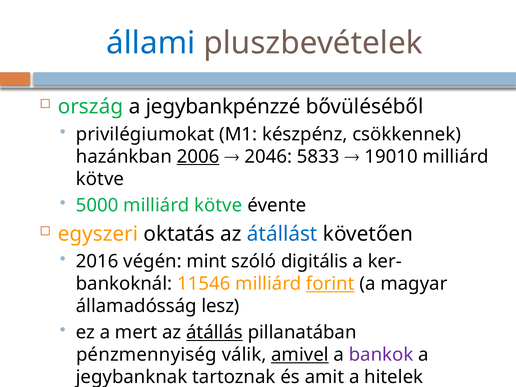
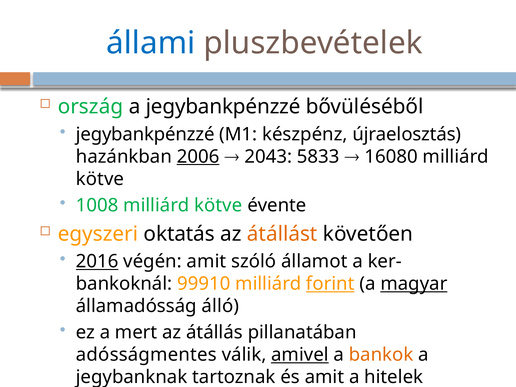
privilégiumokat: privilégiumokat -> jegybankpénzzé (145, 134)
csökkennek: csökkennek -> újraelosztás (407, 134)
2046: 2046 -> 2043 (268, 157)
19010: 19010 -> 16080 (391, 157)
5000: 5000 -> 1008 (97, 205)
átállást colour: blue -> orange (282, 234)
2016 underline: none -> present (97, 261)
végén mint: mint -> amit (206, 261)
digitális: digitális -> államot (314, 261)
11546: 11546 -> 99910 (204, 284)
magyar underline: none -> present (414, 284)
lesz: lesz -> álló (220, 306)
átállás underline: present -> none (214, 332)
pénzmennyiség: pénzmennyiség -> adósságmentes (146, 355)
bankok colour: purple -> orange (381, 355)
